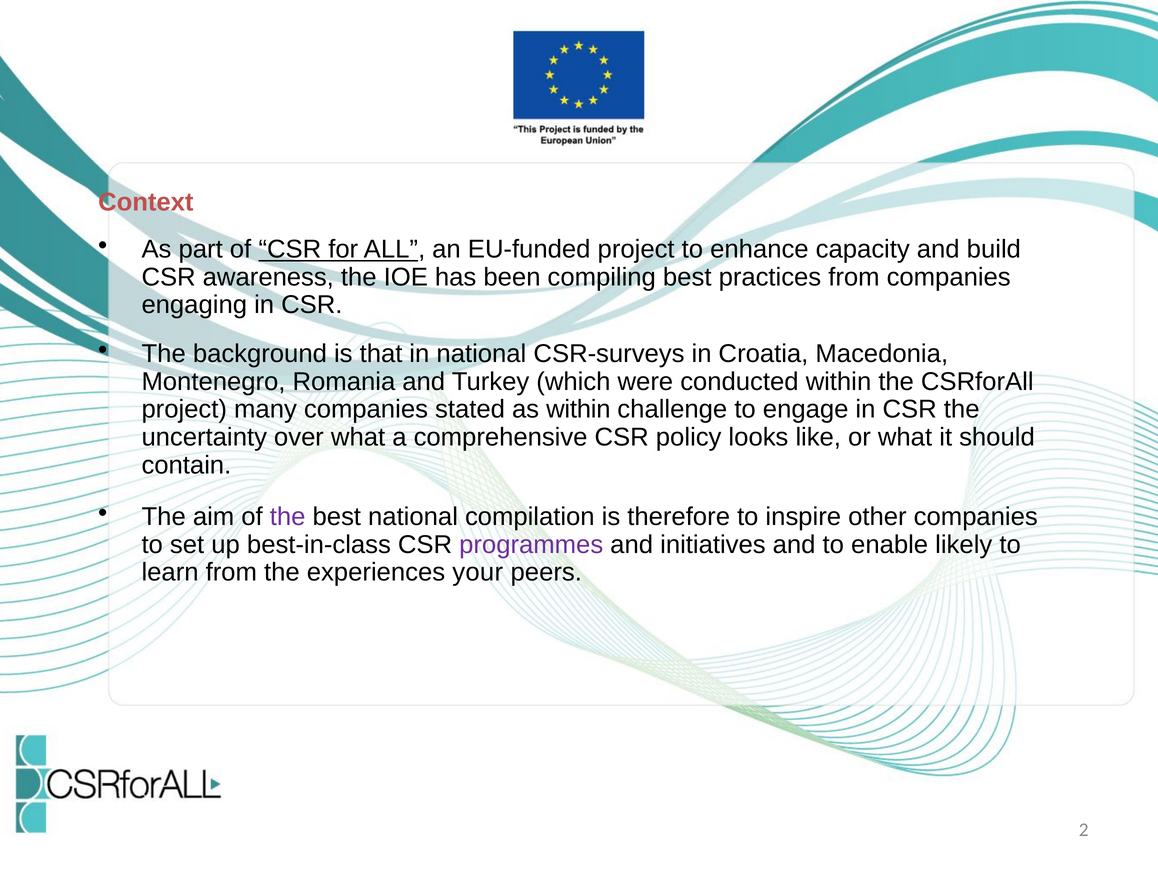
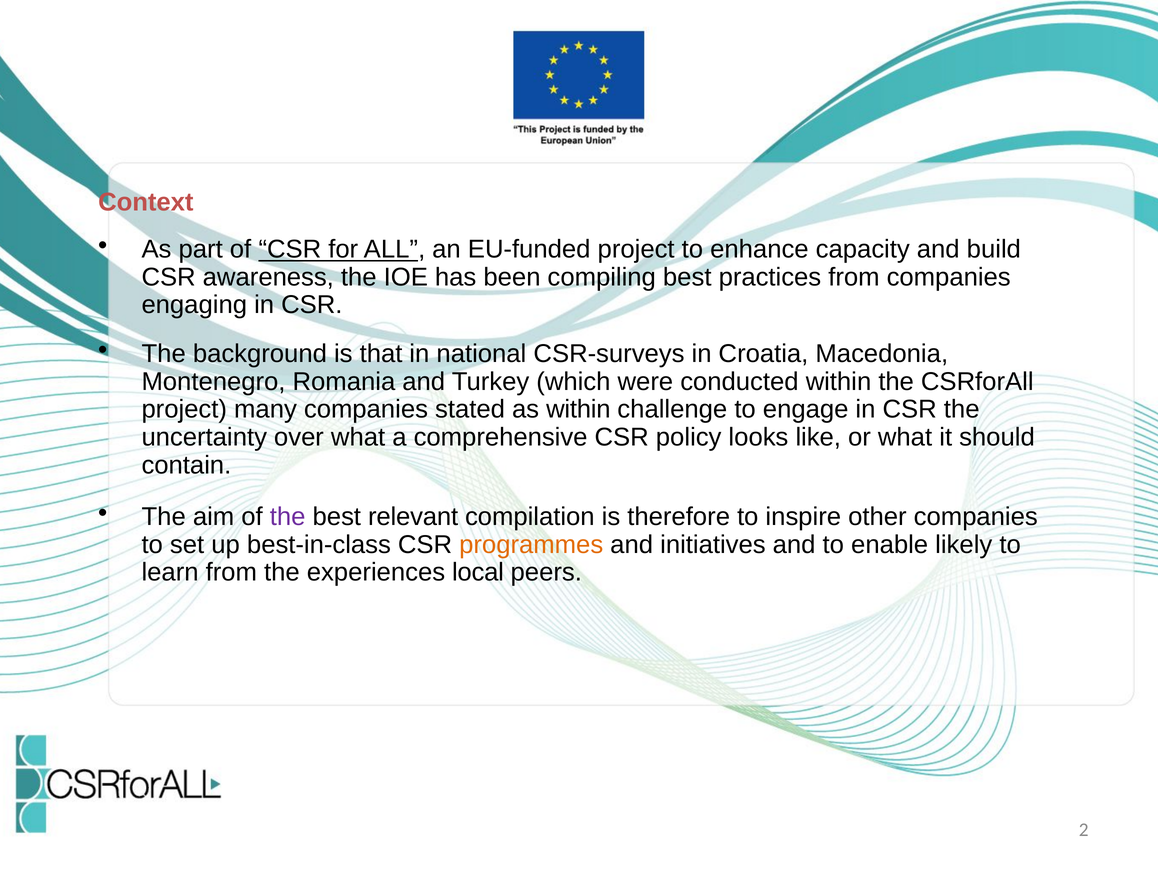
best national: national -> relevant (413, 517)
programmes colour: purple -> orange (531, 544)
your: your -> local (478, 572)
